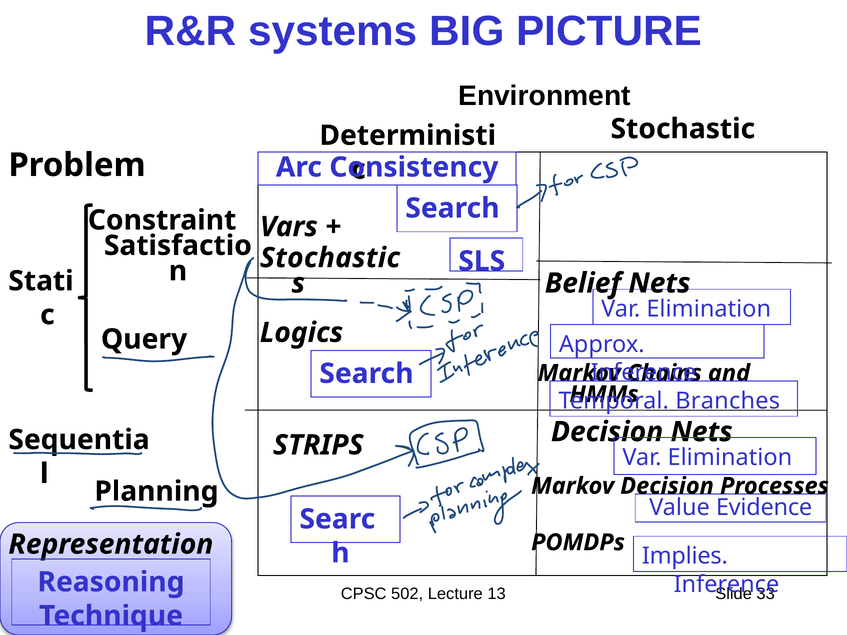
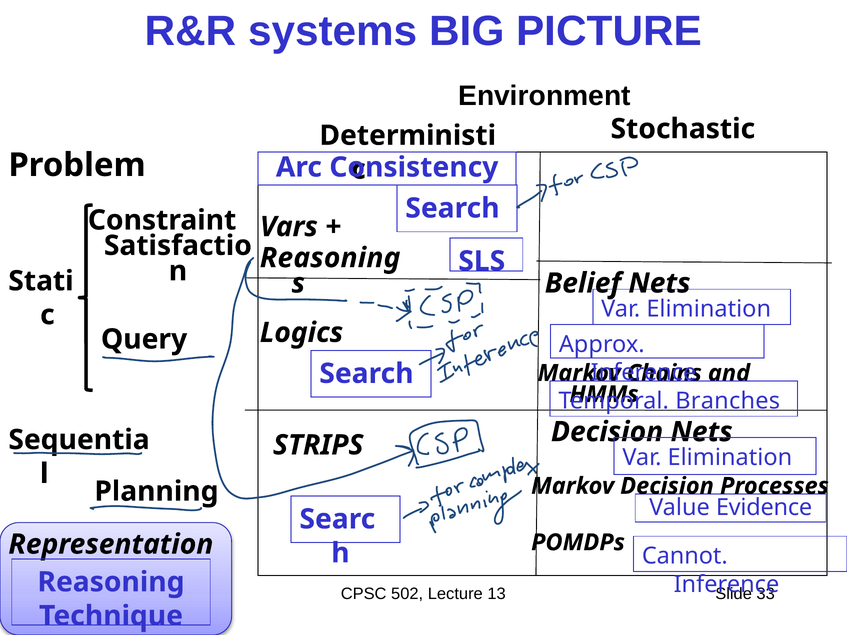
Stochastic: Stochastic -> Reasoning (330, 258)
Implies: Implies -> Cannot (685, 556)
